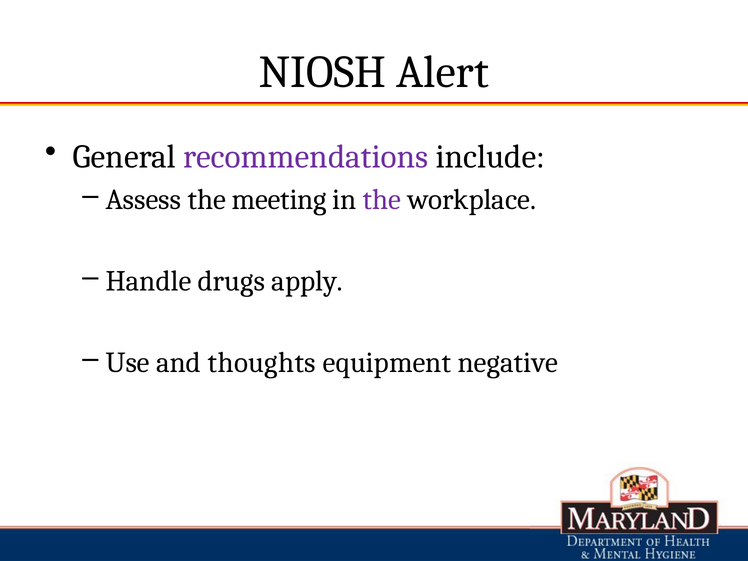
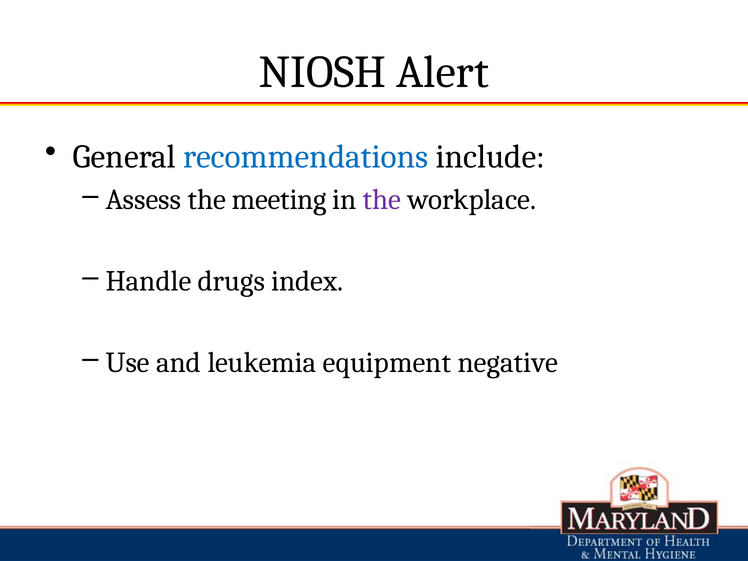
recommendations colour: purple -> blue (306, 157)
apply: apply -> index (307, 281)
thoughts: thoughts -> leukemia (262, 363)
